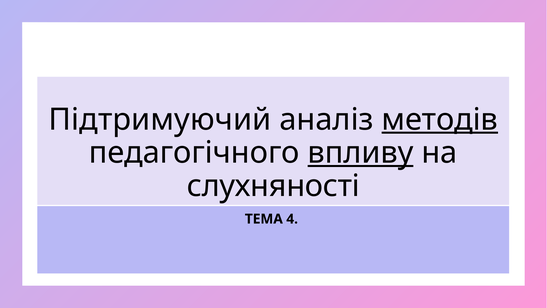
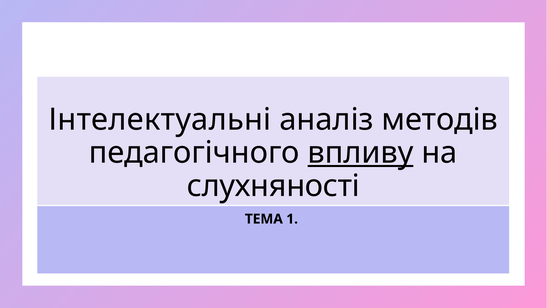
Підтримуючий: Підтримуючий -> Інтелектуальні (160, 119)
методів underline: present -> none (440, 119)
4: 4 -> 1 (292, 219)
